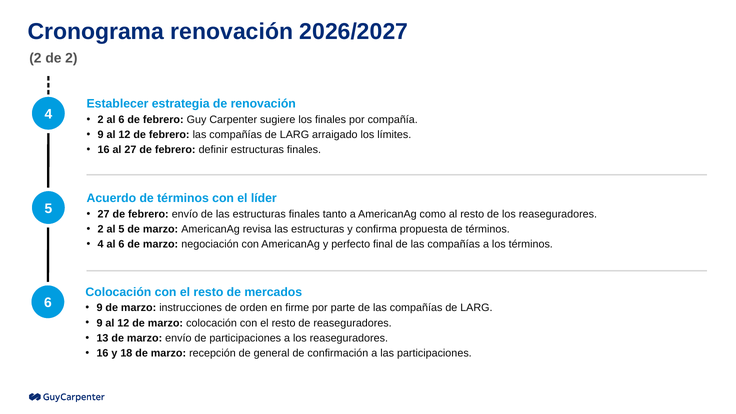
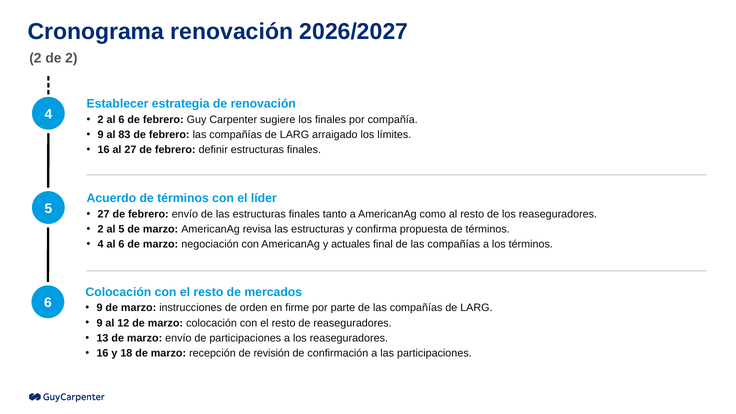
12: 12 -> 83 (124, 135)
perfecto: perfecto -> actuales (351, 244)
general: general -> revisión (272, 353)
